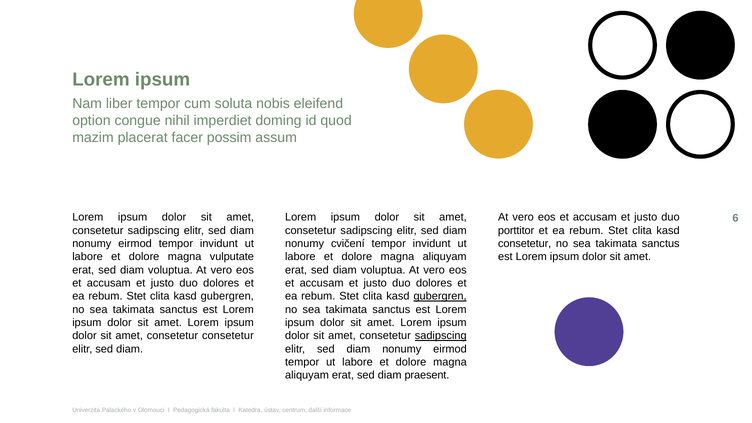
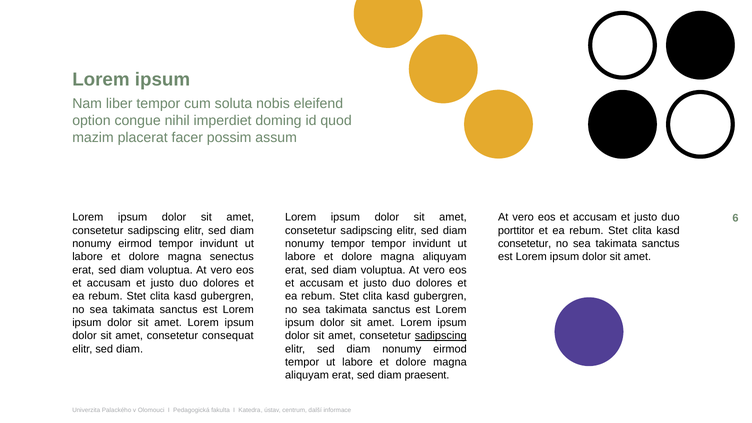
nonumy cvičení: cvičení -> tempor (348, 244)
vulputate: vulputate -> senectus (232, 257)
gubergren underline: present -> none (440, 296)
consetetur consetetur: consetetur -> consequat (228, 336)
